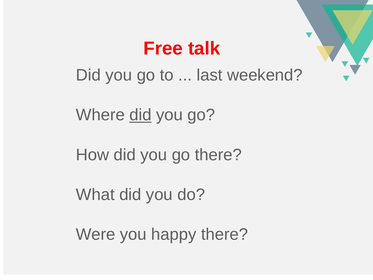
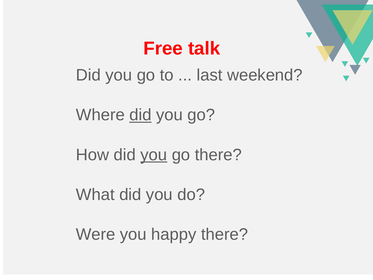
you underline: none -> present (154, 155)
